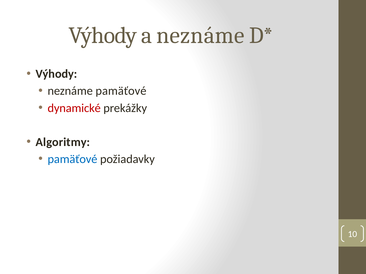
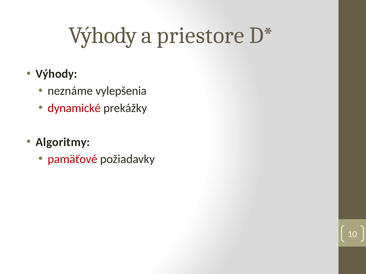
a neznáme: neznáme -> priestore (200, 35)
neznáme pamäťové: pamäťové -> vylepšenia (121, 91)
pamäťové colour: blue -> red (72, 159)
